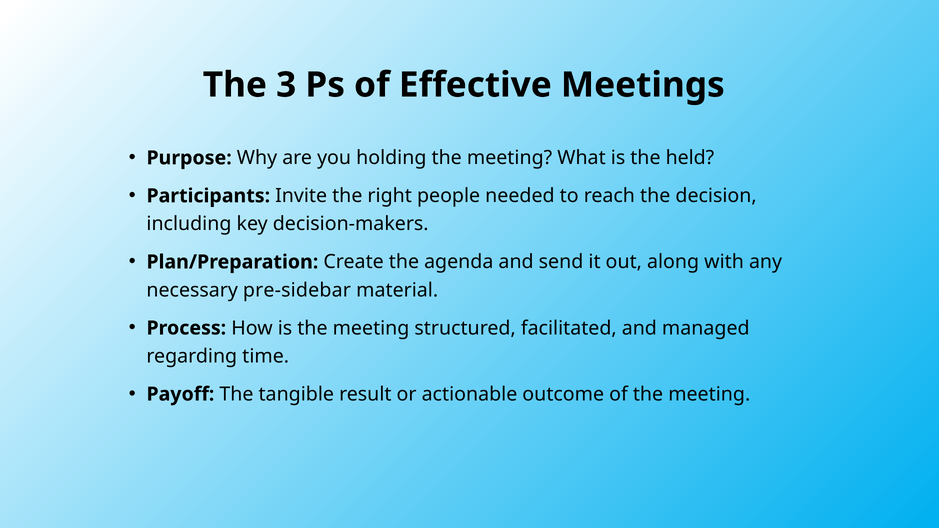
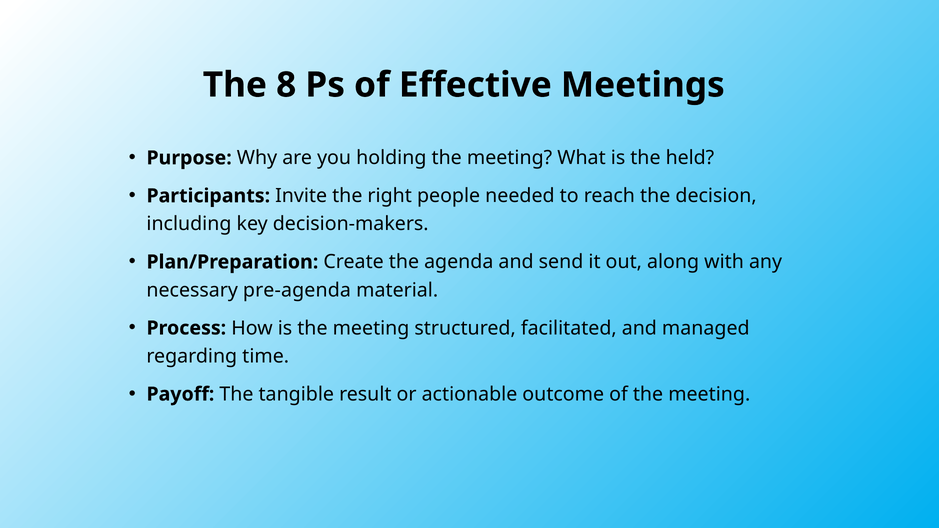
3: 3 -> 8 (286, 85)
pre-sidebar: pre-sidebar -> pre-agenda (297, 290)
